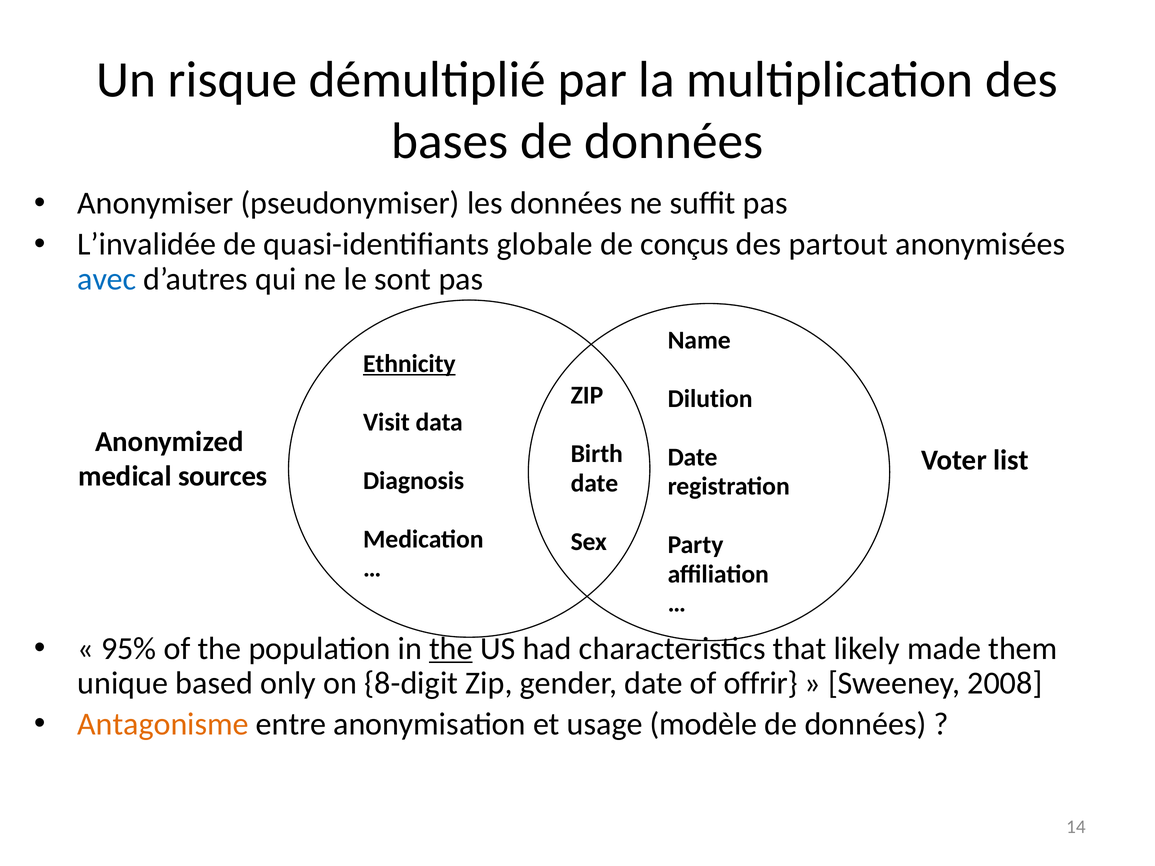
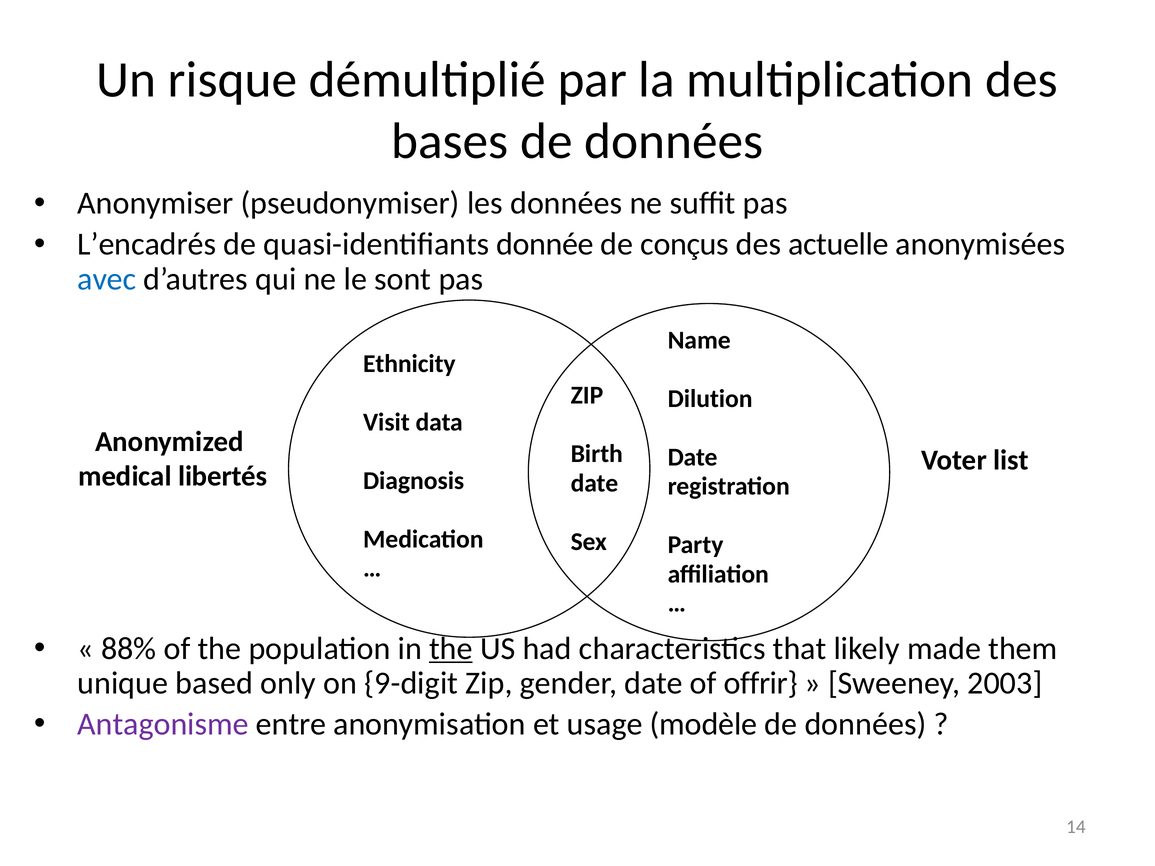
L’invalidée: L’invalidée -> L’encadrés (147, 244)
globale: globale -> donnée (545, 244)
partout: partout -> actuelle (839, 244)
Ethnicity underline: present -> none (409, 364)
sources: sources -> libertés (223, 476)
95%: 95% -> 88% (129, 649)
8-digit: 8-digit -> 9-digit (411, 683)
2008: 2008 -> 2003 (1005, 683)
Antagonisme colour: orange -> purple (163, 724)
